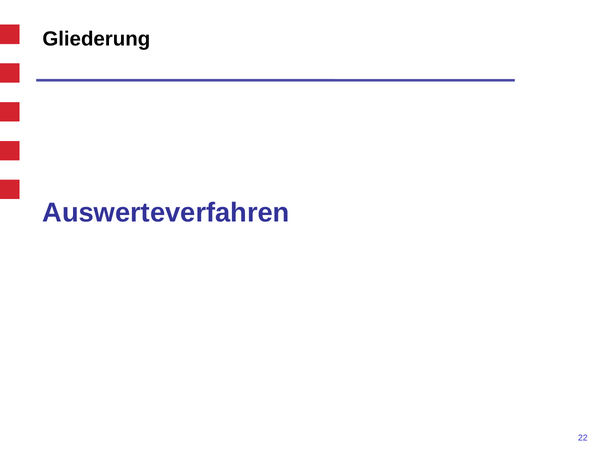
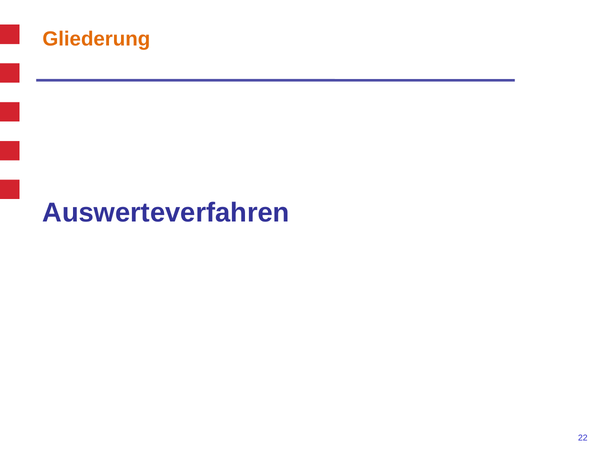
Gliederung colour: black -> orange (96, 39)
